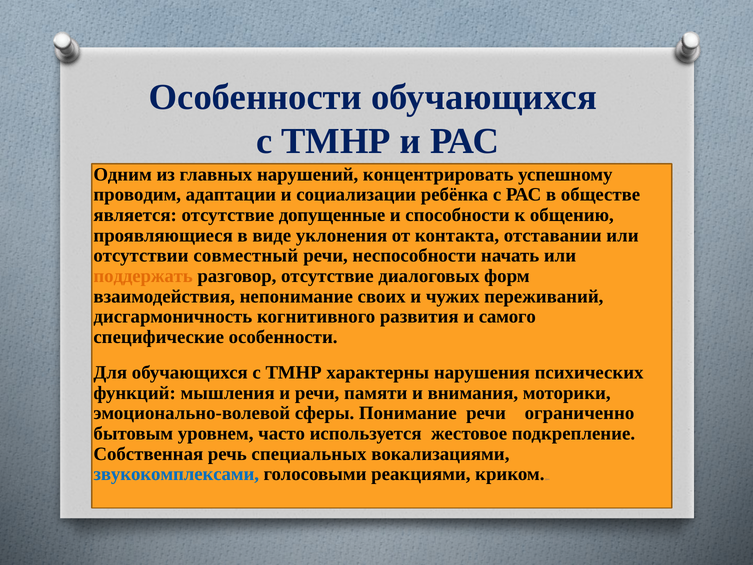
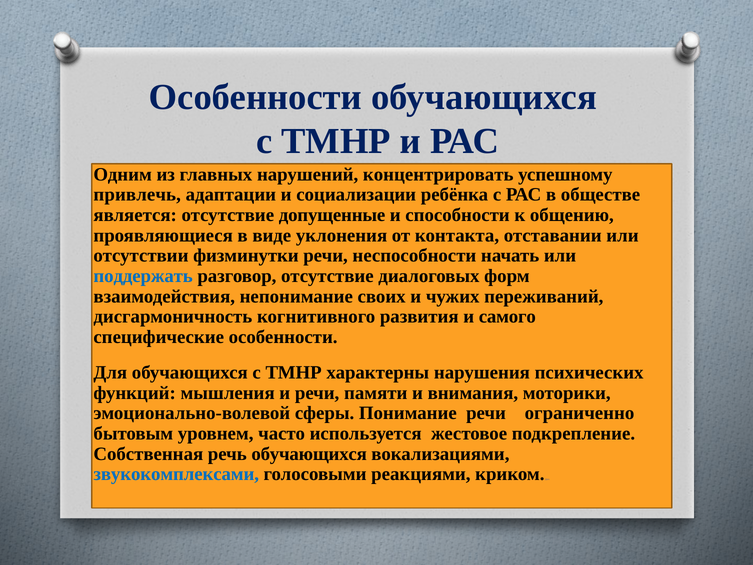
проводим: проводим -> привлечь (137, 195)
совместный: совместный -> физминутки (246, 256)
поддержать colour: orange -> blue (143, 276)
речь специальных: специальных -> обучающихся (309, 454)
